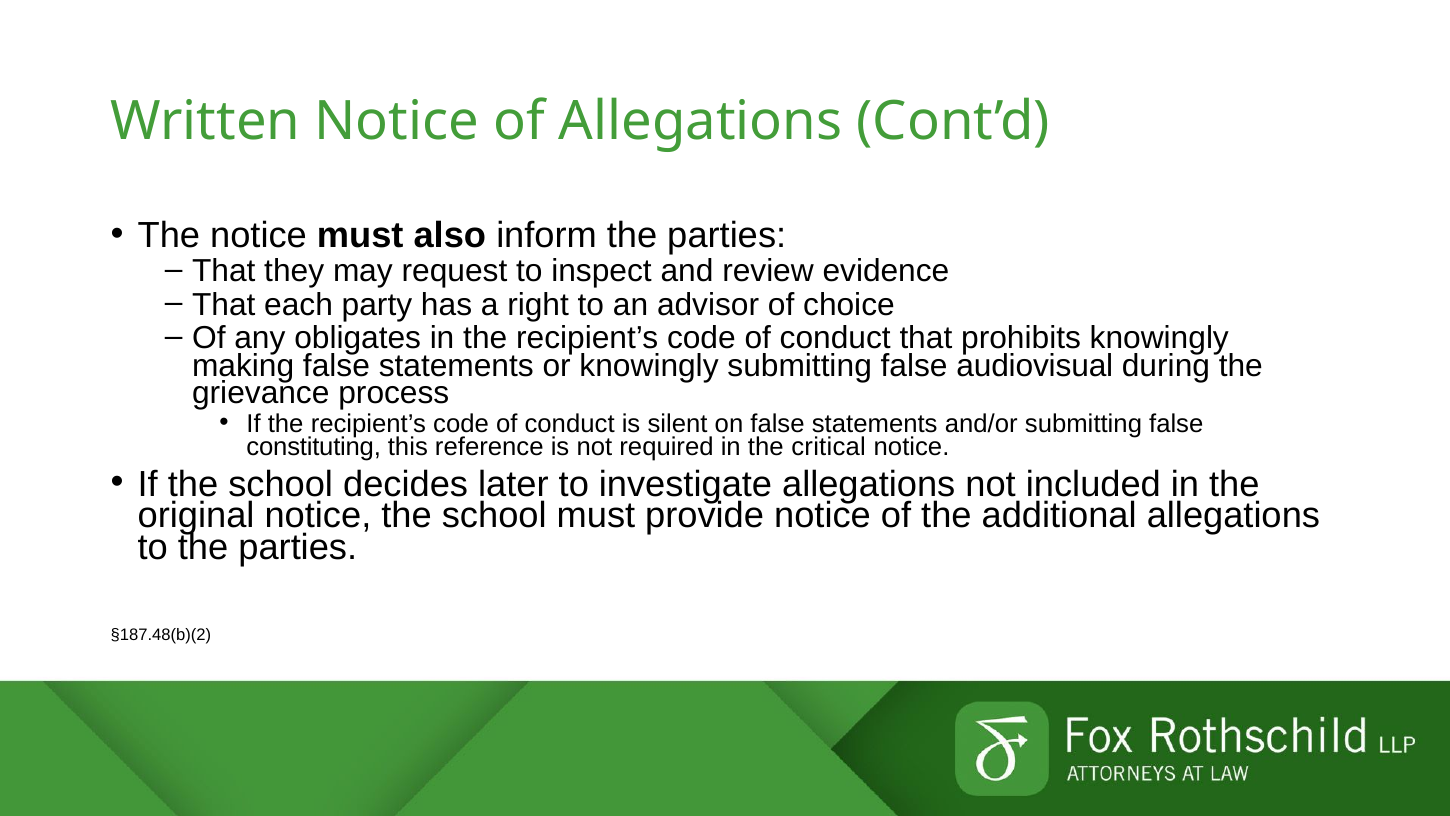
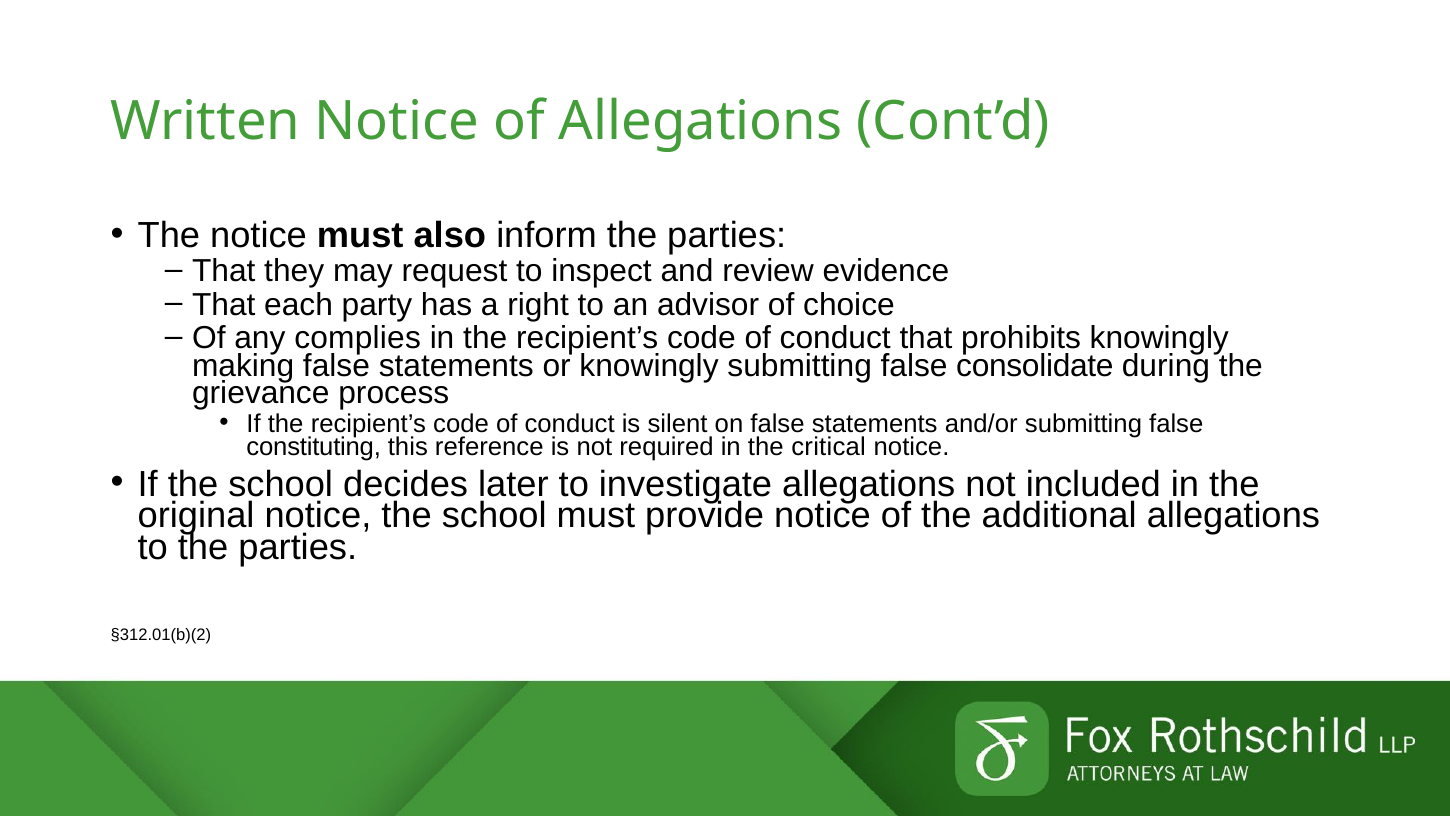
obligates: obligates -> complies (358, 338)
audiovisual: audiovisual -> consolidate (1035, 366)
§187.48(b)(2: §187.48(b)(2 -> §312.01(b)(2 (161, 635)
